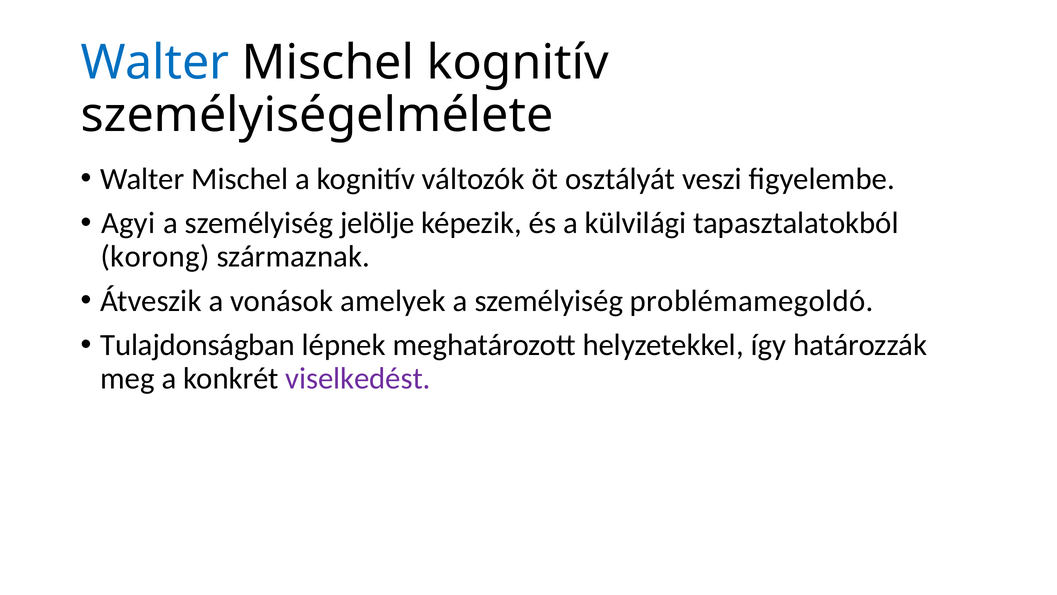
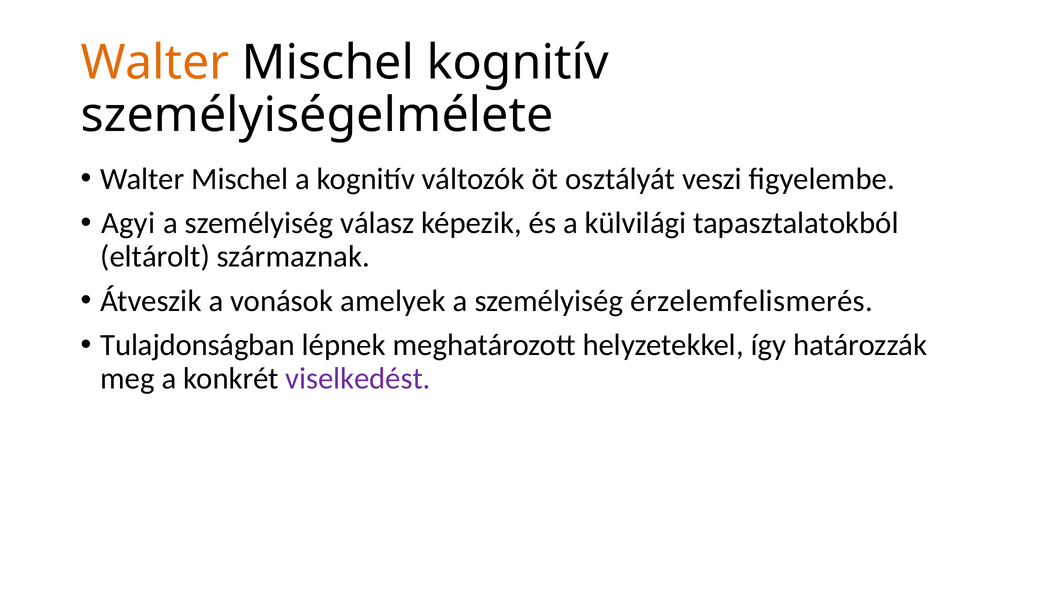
Walter colour: blue -> orange (155, 63)
jelölje: jelölje -> válasz (377, 223)
korong: korong -> eltárolt (155, 256)
problémamegoldó: problémamegoldó -> érzelemfelismerés (752, 301)
